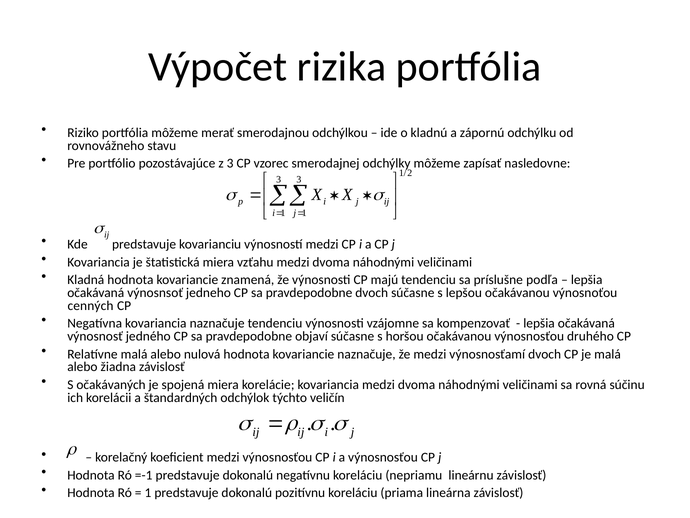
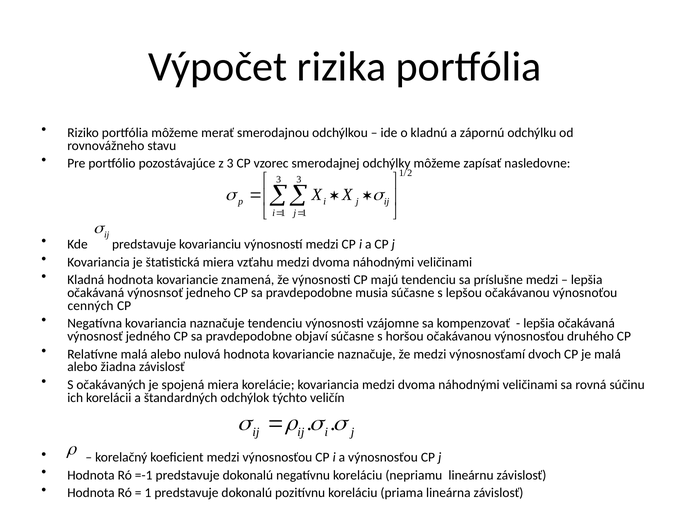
príslušne podľa: podľa -> medzi (542, 280)
pravdepodobne dvoch: dvoch -> musia (372, 292)
